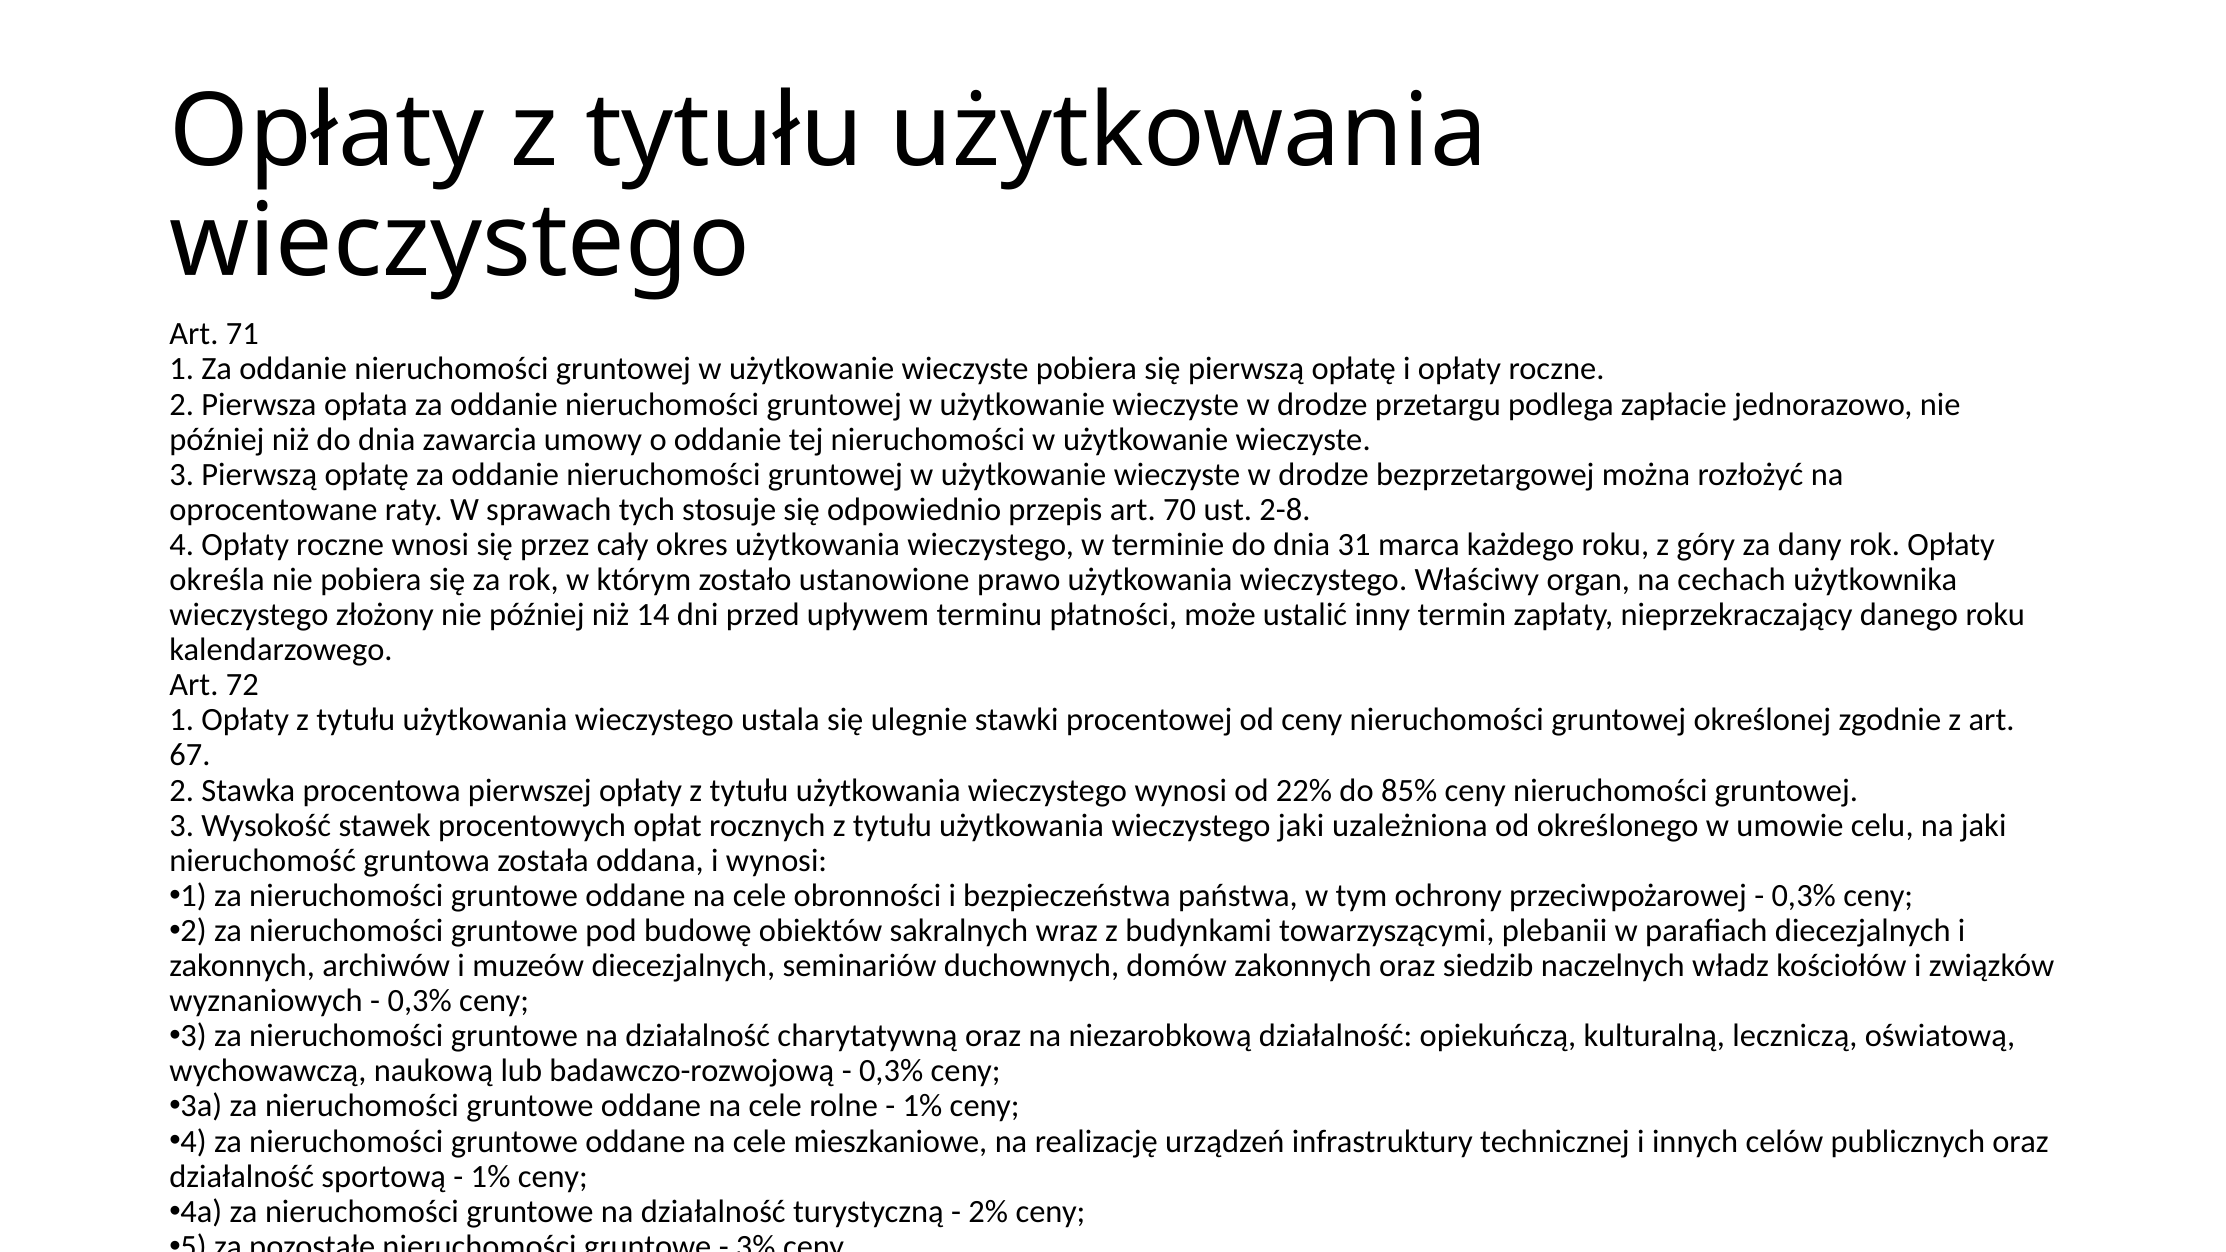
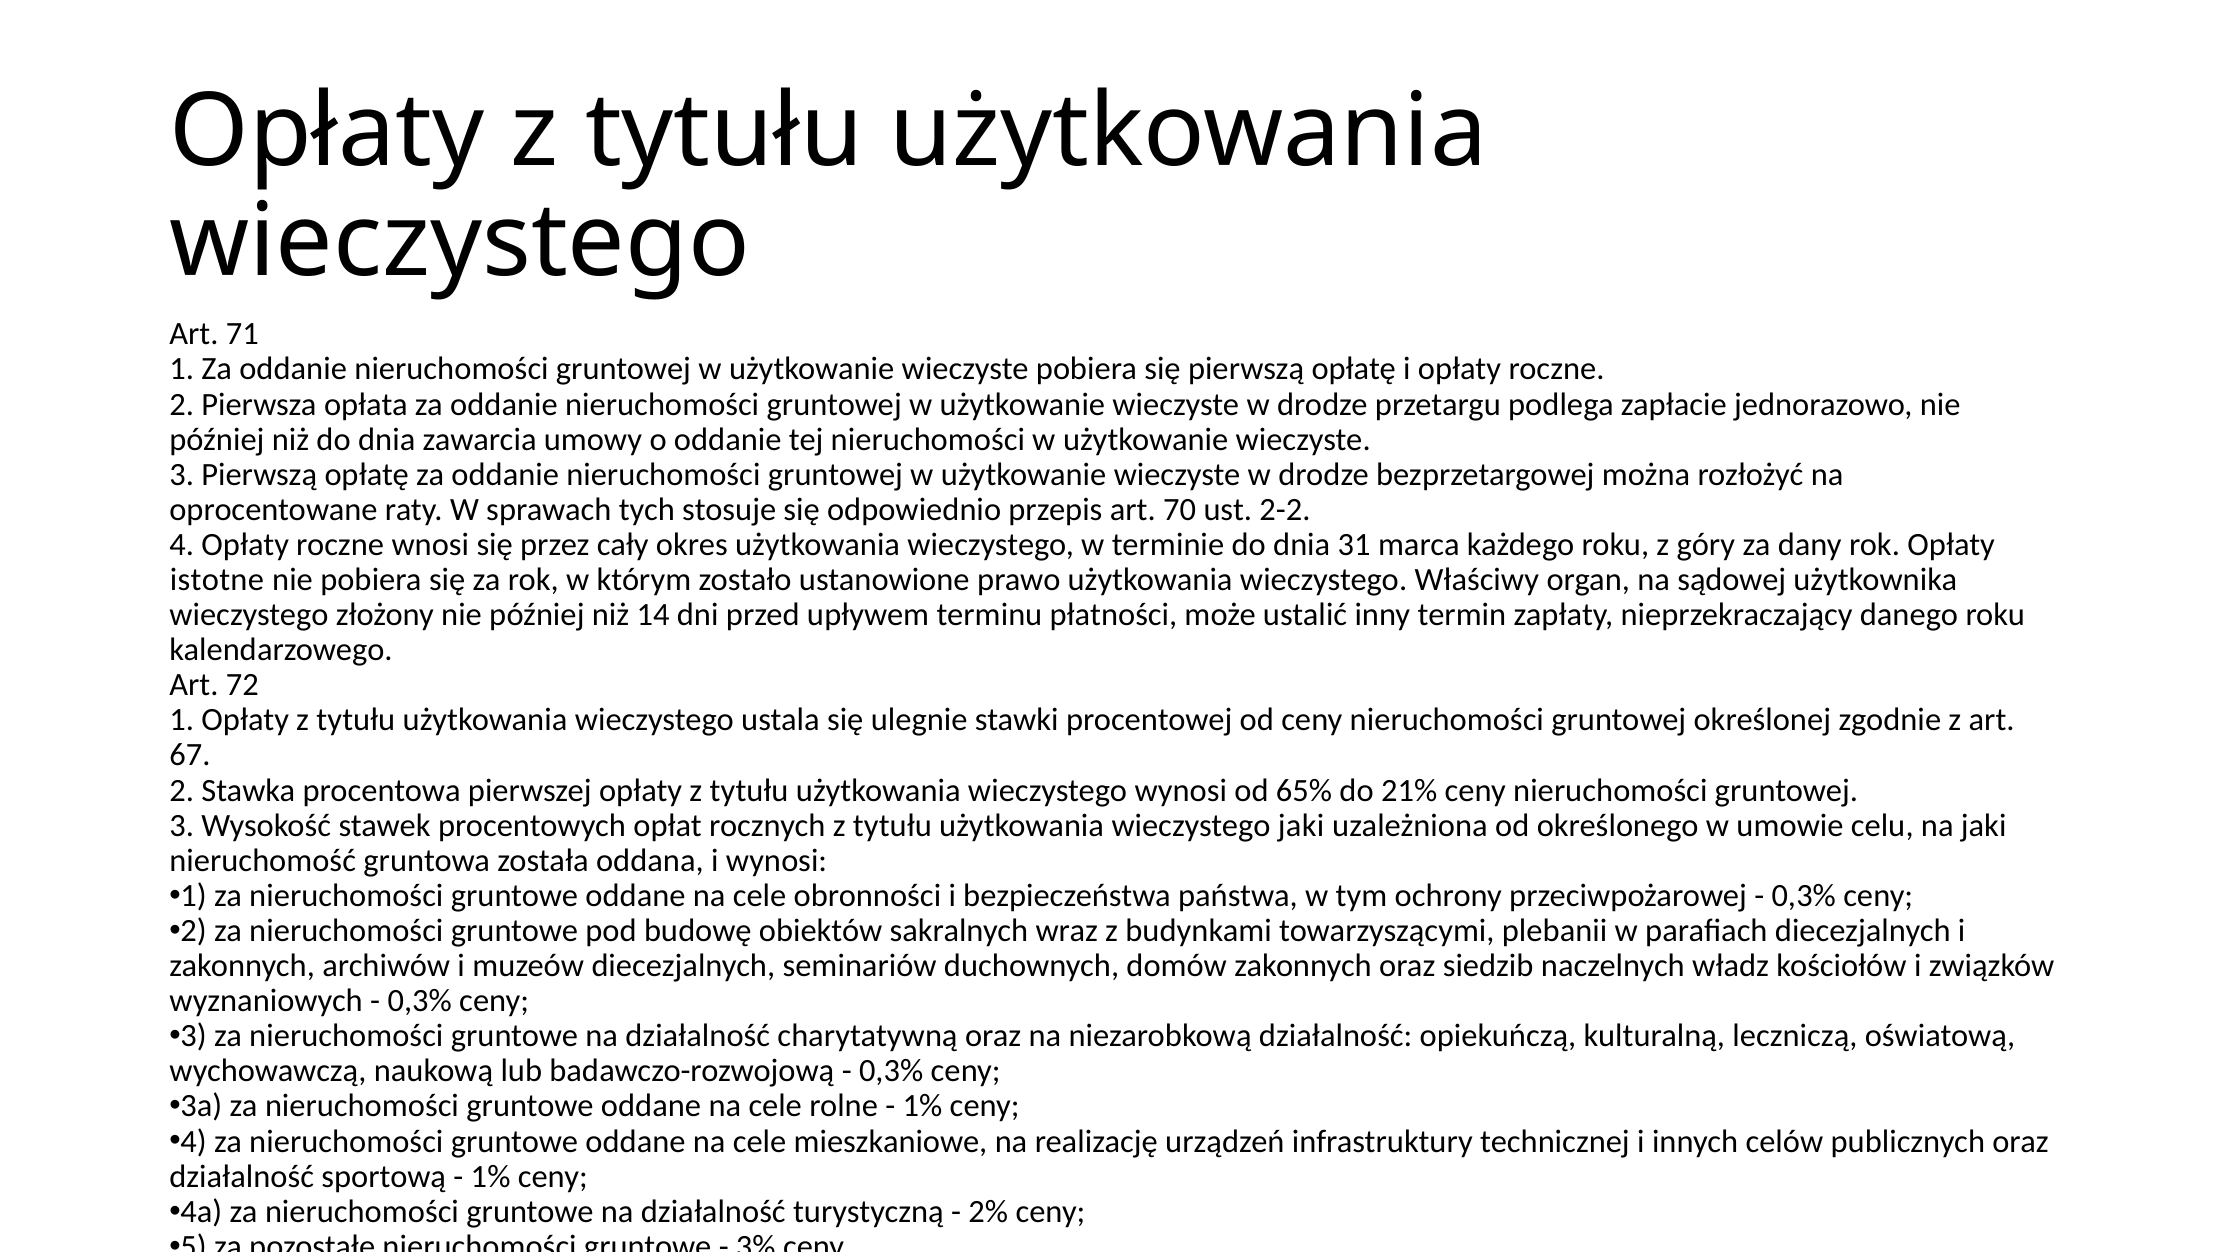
2-8: 2-8 -> 2-2 (1285, 510)
określa: określa -> istotne (217, 580)
cechach: cechach -> sądowej (1732, 580)
22%: 22% -> 65% (1304, 790)
85%: 85% -> 21% (1409, 790)
